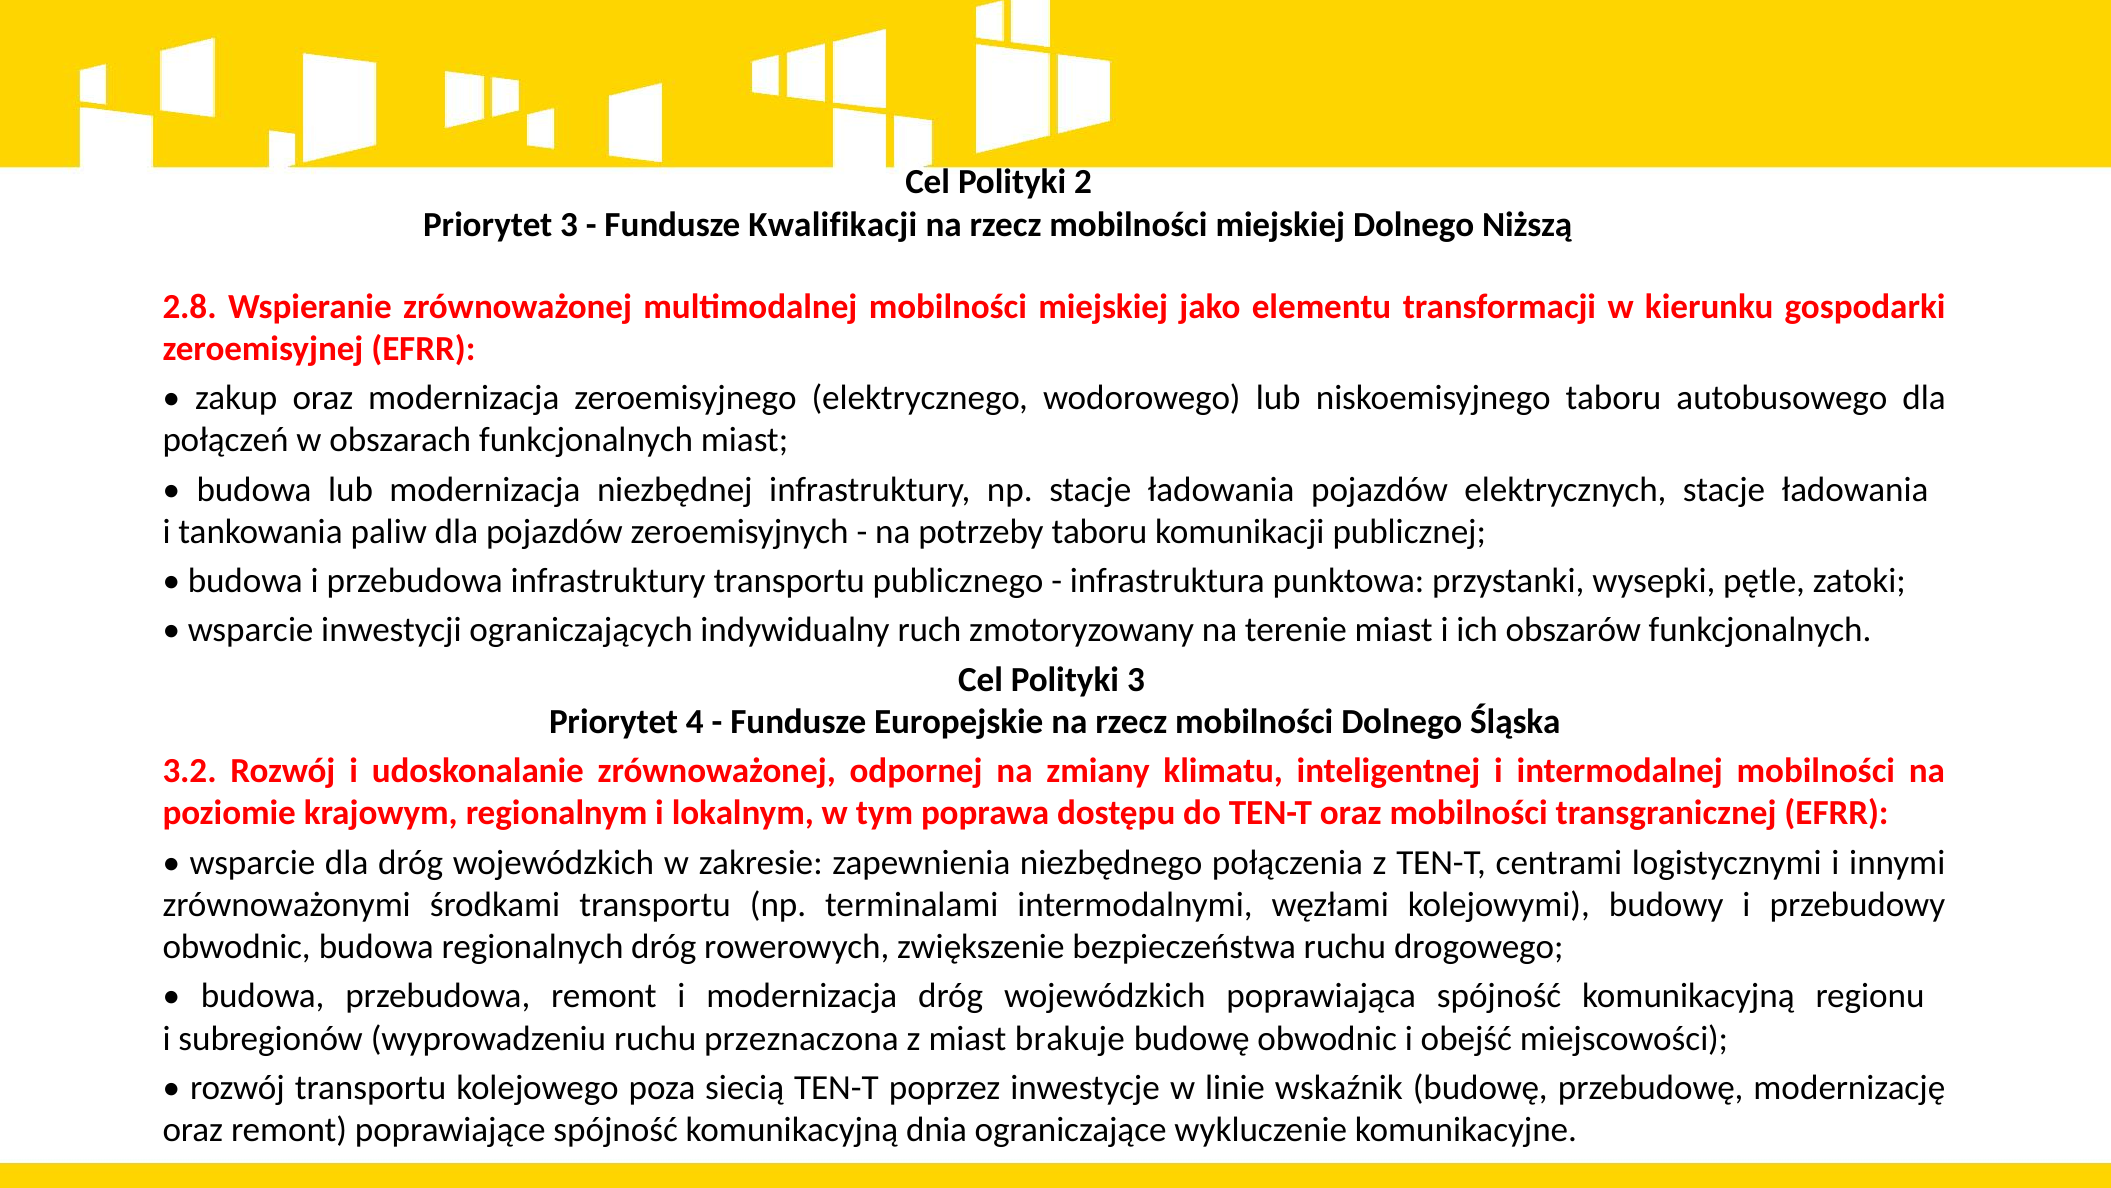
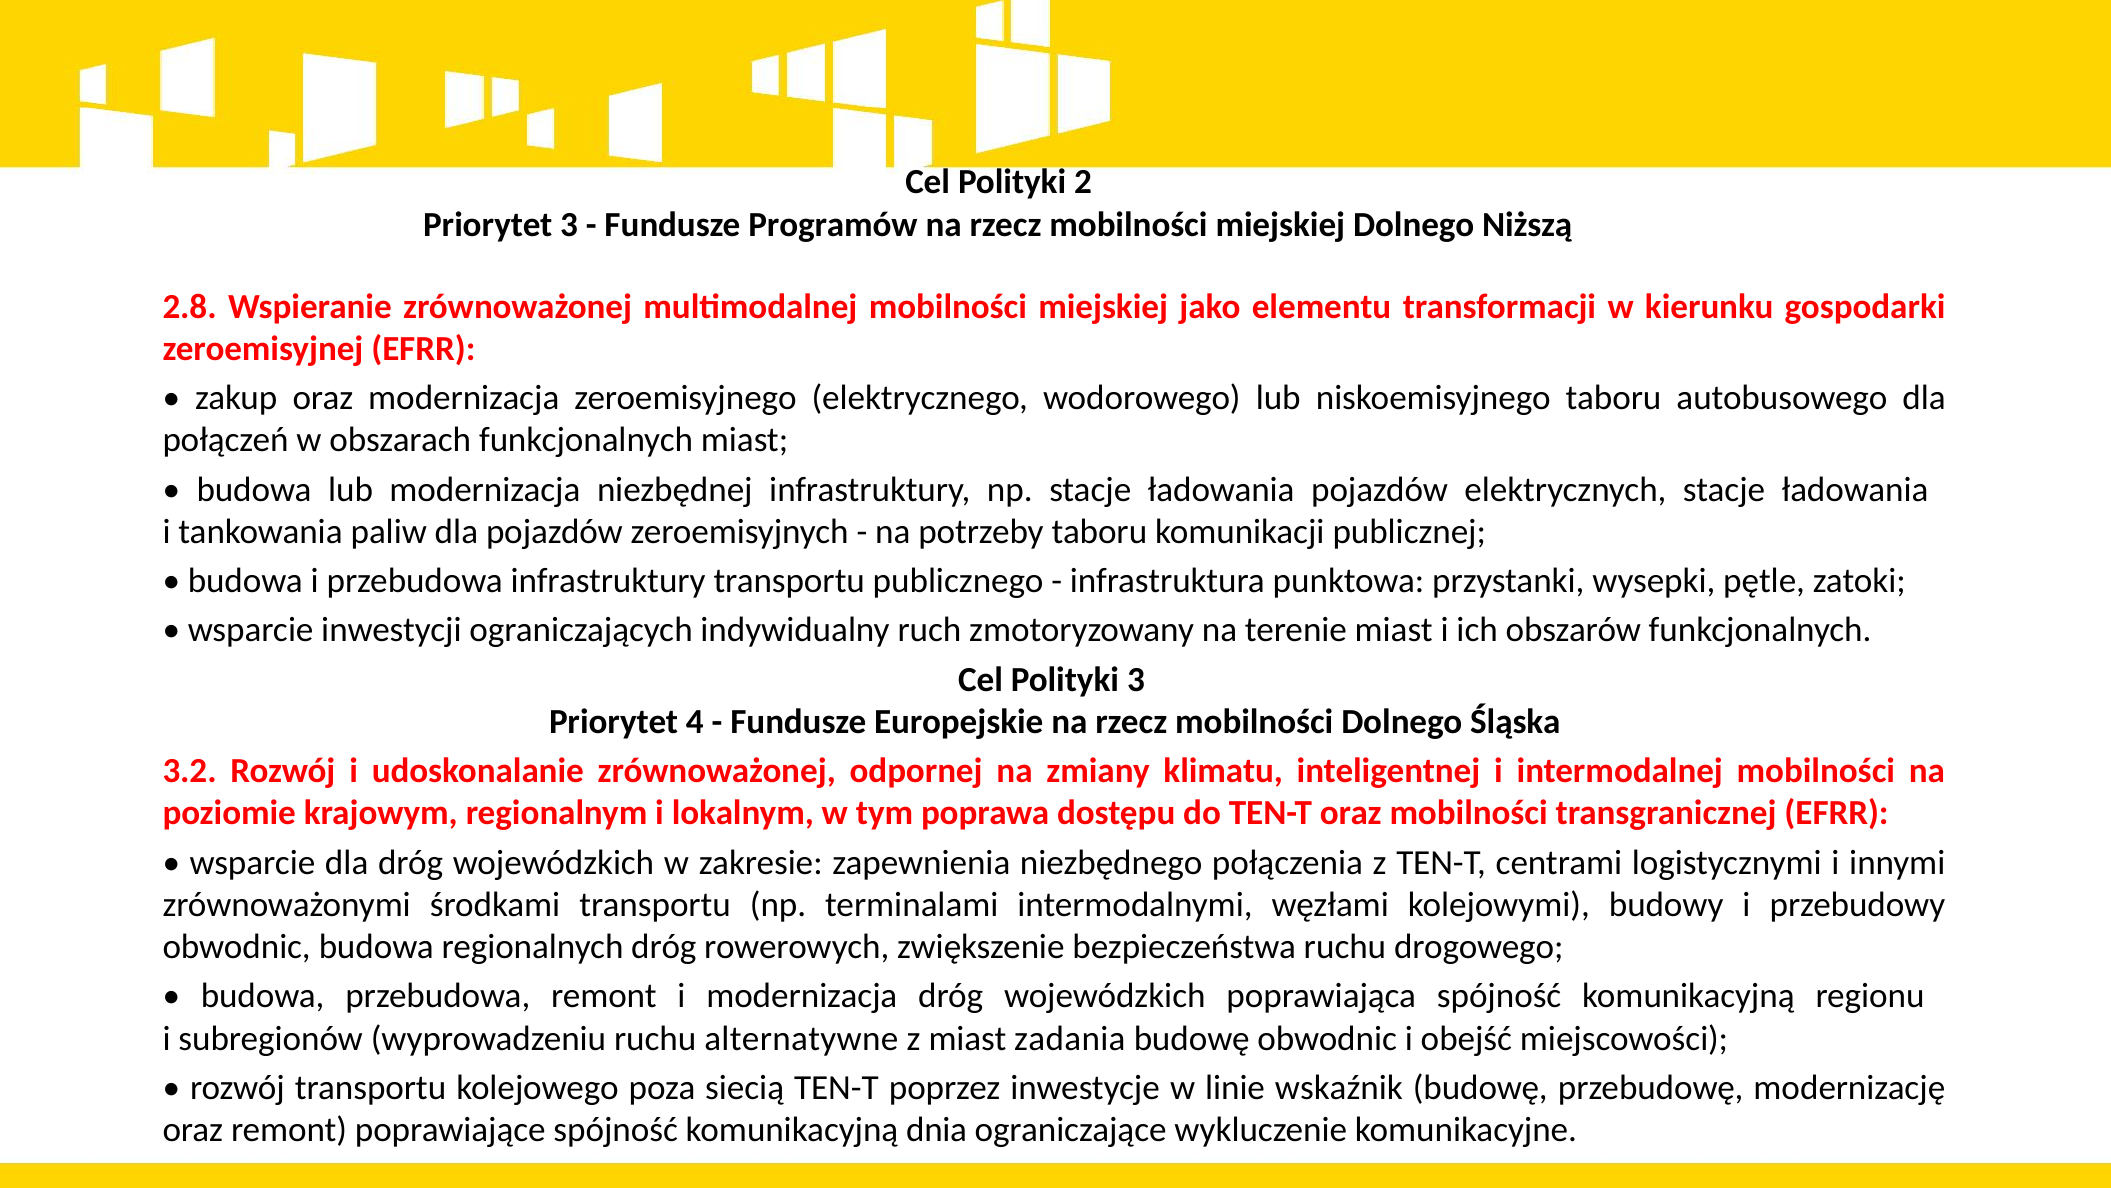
Kwalifikacji: Kwalifikacji -> Programów (833, 224)
przeznaczona: przeznaczona -> alternatywne (801, 1038)
brakuje: brakuje -> zadania (1070, 1038)
